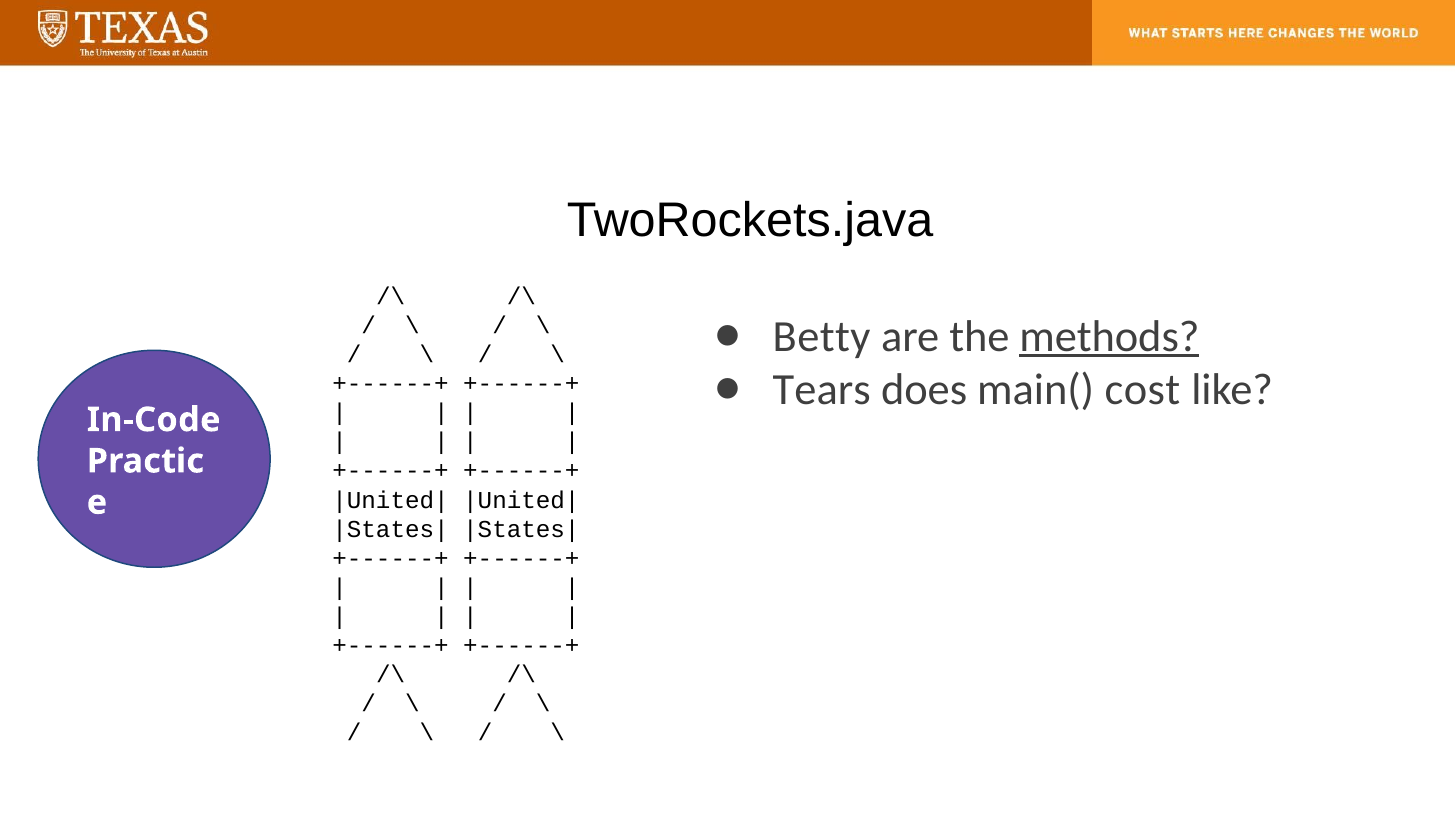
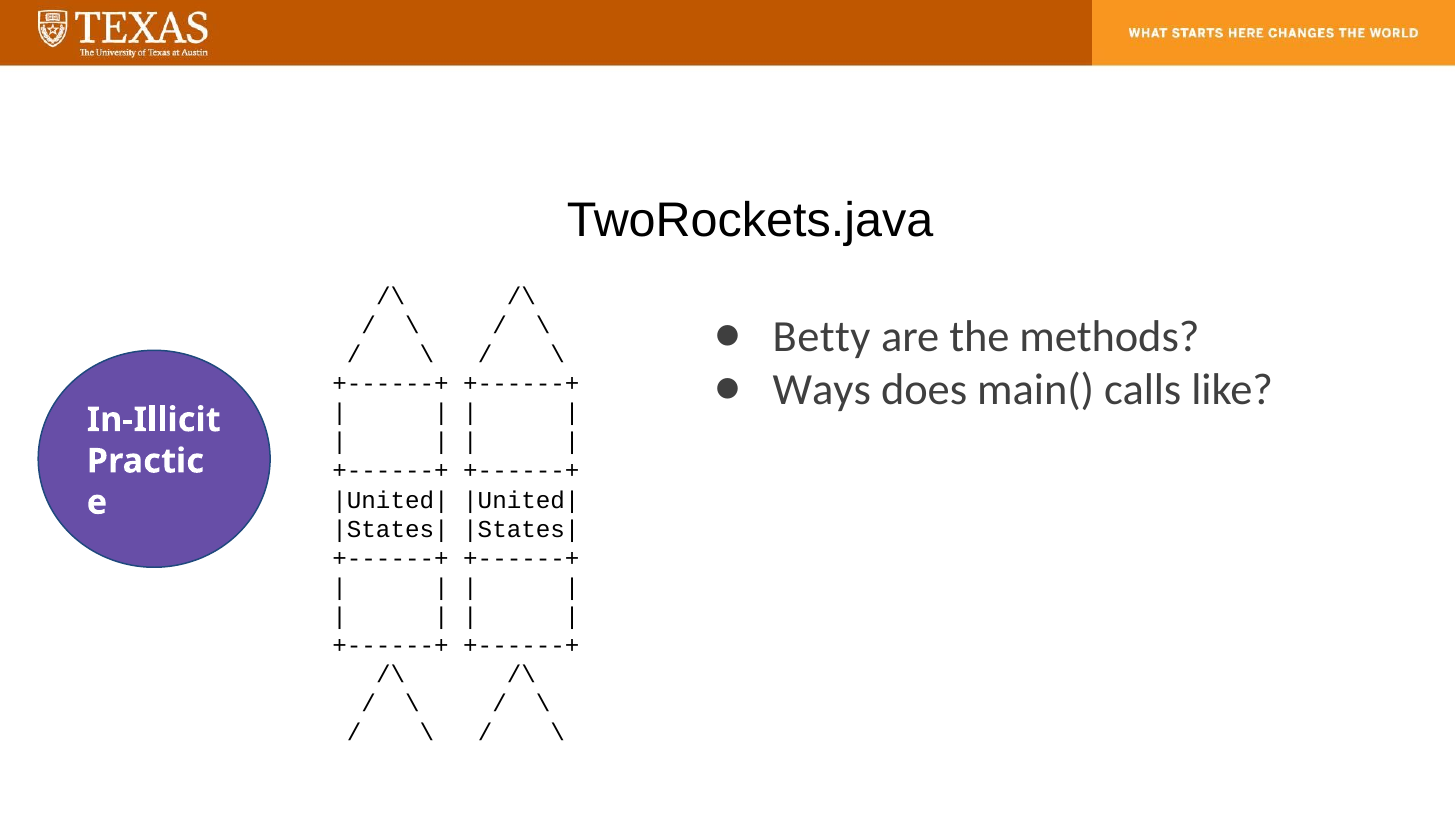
methods underline: present -> none (1109, 336)
Tears: Tears -> Ways (822, 390)
cost: cost -> calls (1143, 390)
In-Code: In-Code -> In-Illicit (154, 420)
